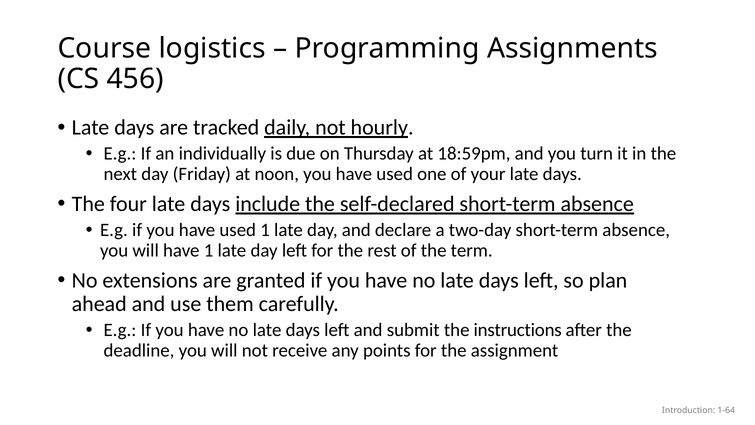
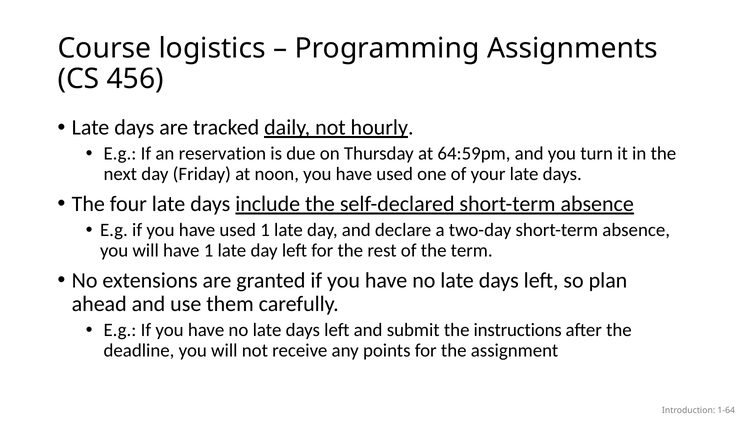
individually: individually -> reservation (222, 154)
18:59pm: 18:59pm -> 64:59pm (474, 154)
